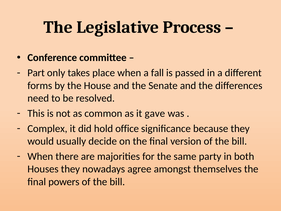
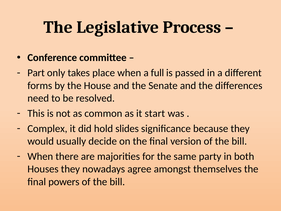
fall: fall -> full (157, 73)
gave: gave -> start (155, 113)
office: office -> slides (127, 128)
